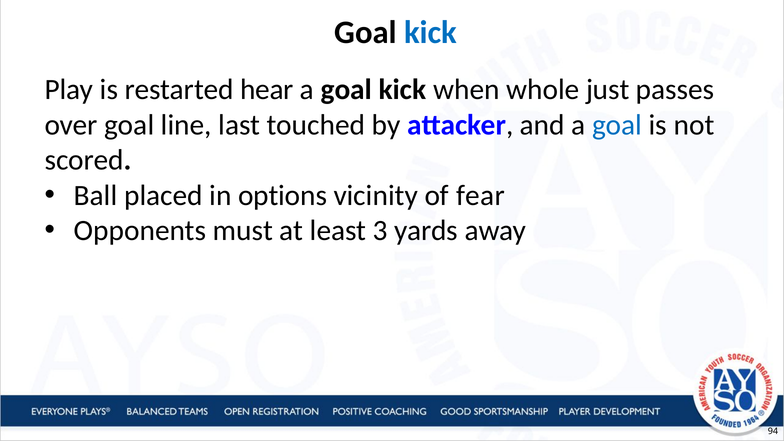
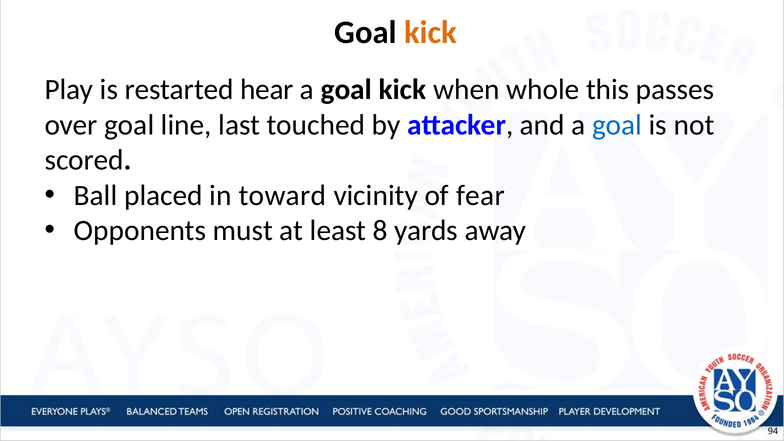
kick colour: blue -> orange (430, 33)
just: just -> this (608, 90)
options: options -> toward (282, 195)
3: 3 -> 8 (380, 231)
